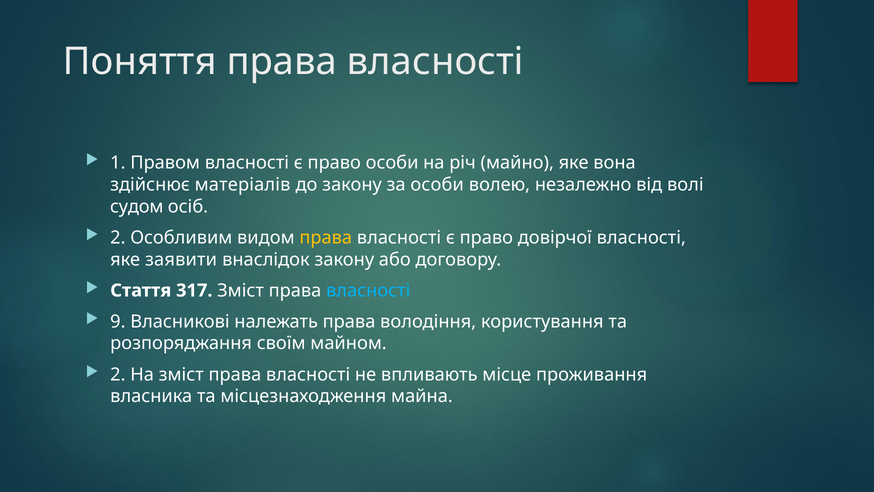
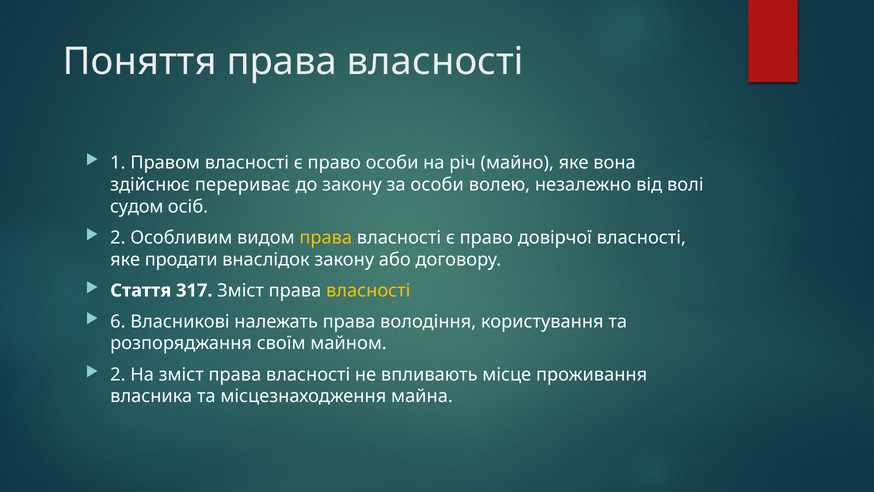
матеріалів: матеріалів -> перериває (243, 185)
заявити: заявити -> продати (181, 259)
власності colour: light blue -> yellow (368, 290)
9: 9 -> 6 (118, 321)
